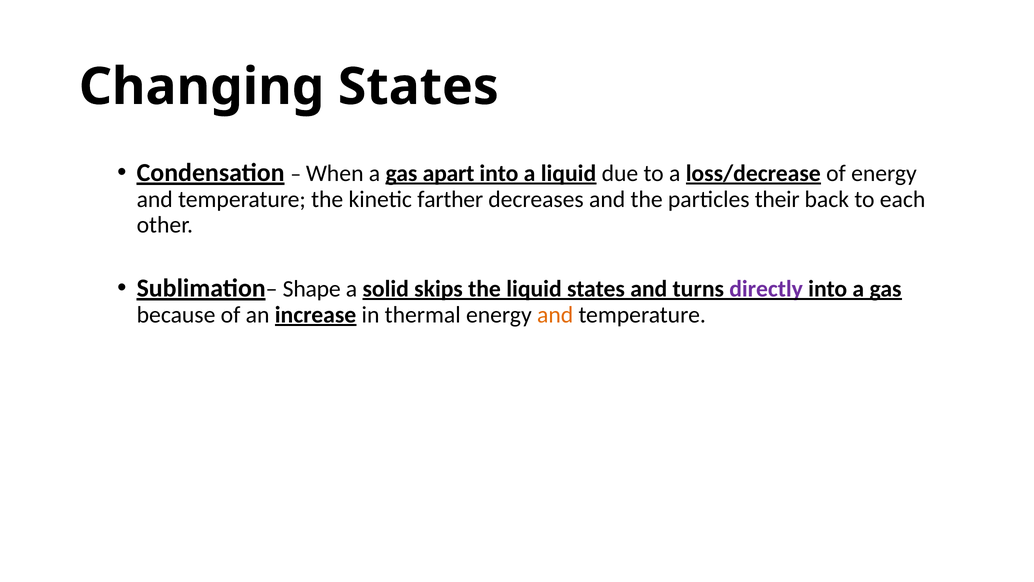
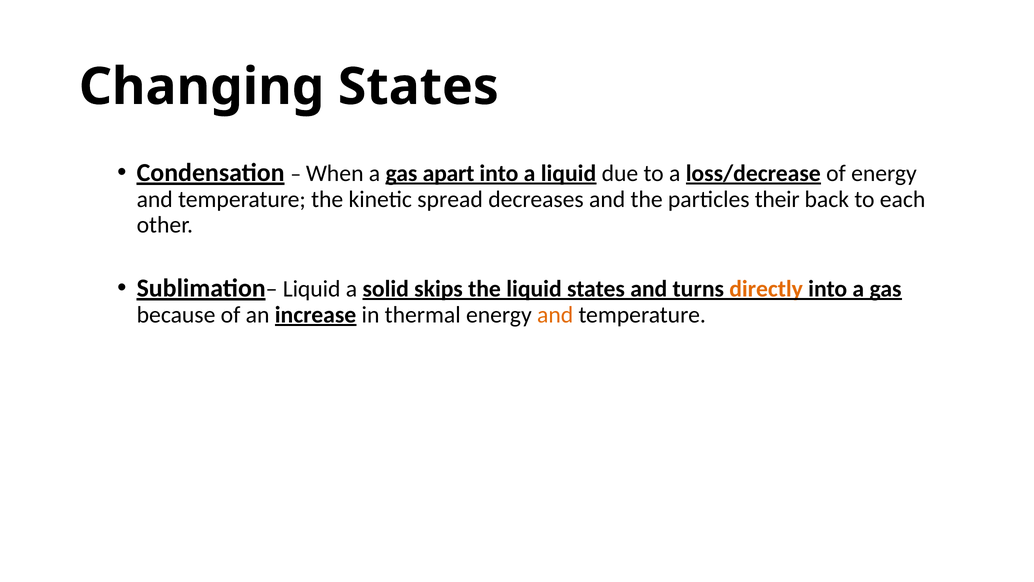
farther: farther -> spread (450, 199)
Sublimation– Shape: Shape -> Liquid (312, 289)
directly colour: purple -> orange (766, 289)
